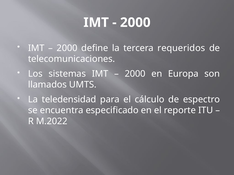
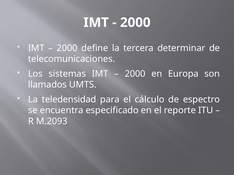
requeridos: requeridos -> determinar (181, 48)
M.2022: M.2022 -> M.2093 (52, 122)
